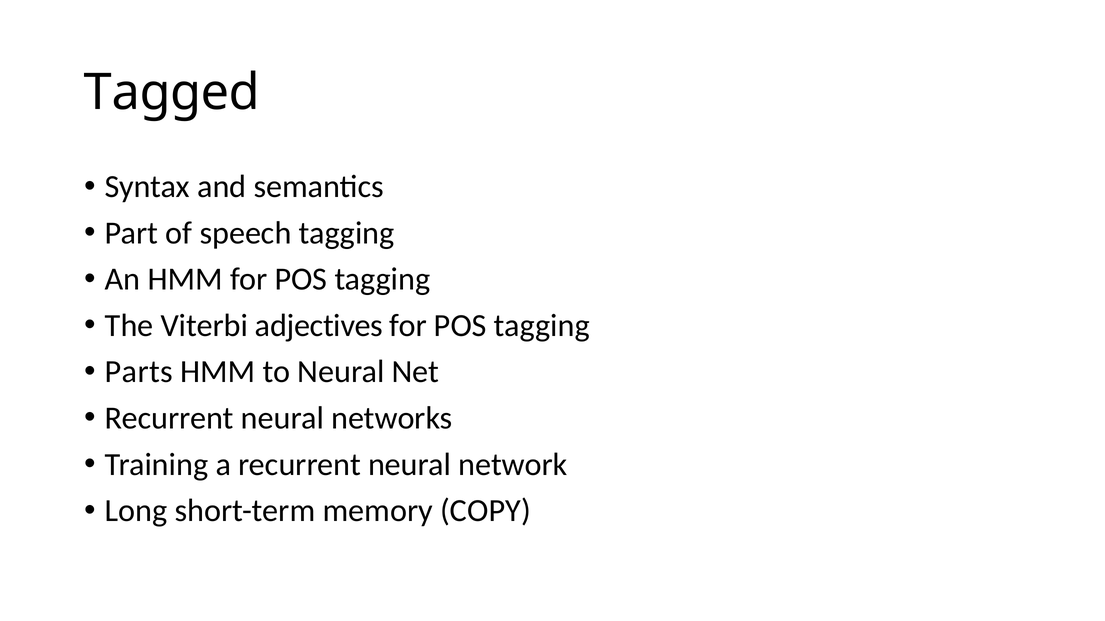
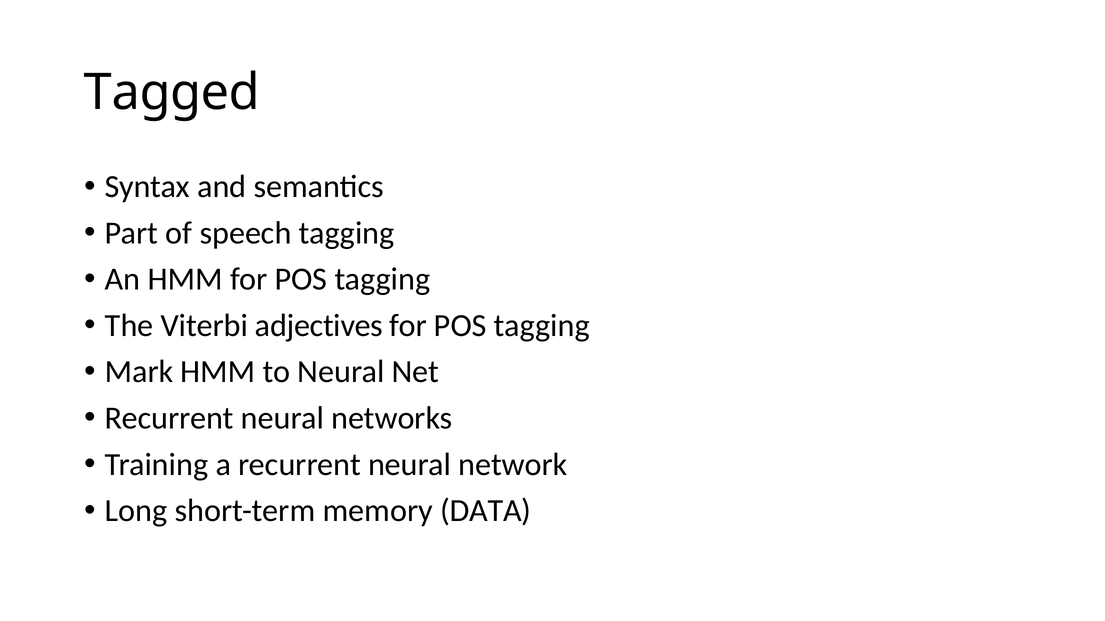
Parts: Parts -> Mark (139, 372)
COPY: COPY -> DATA (486, 511)
